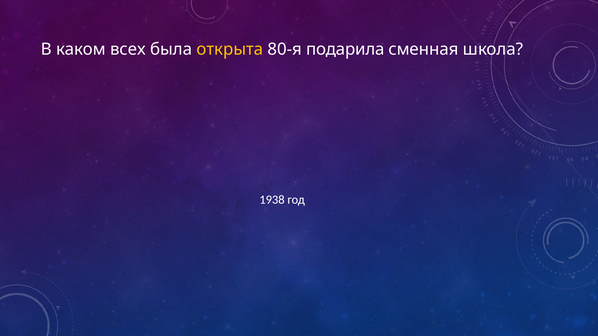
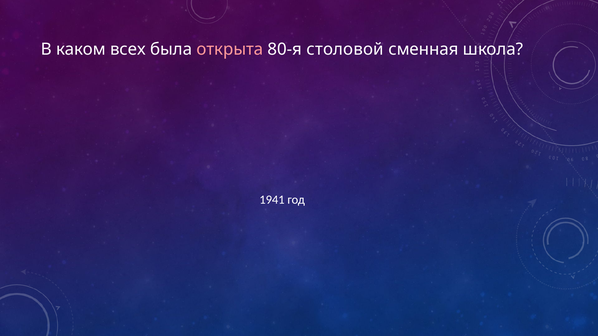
открыта colour: yellow -> pink (230, 49)
подарила: подарила -> столовой (345, 49)
1938: 1938 -> 1941 (272, 200)
